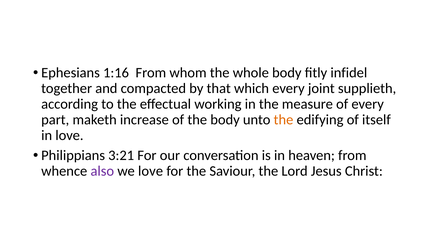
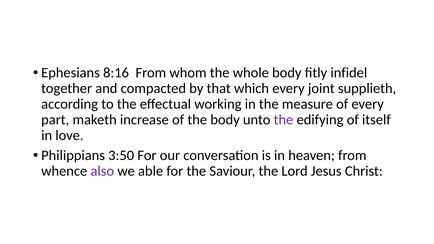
1:16: 1:16 -> 8:16 (116, 73)
the colour: orange -> purple (283, 120)
3:21: 3:21 -> 3:50 (121, 156)
we love: love -> able (151, 171)
